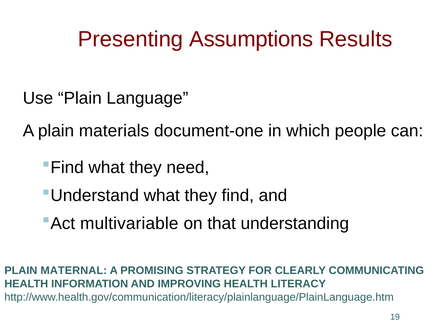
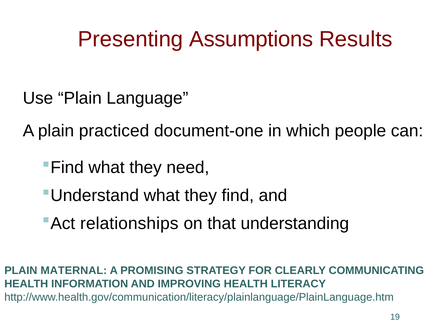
materials: materials -> practiced (114, 131)
multivariable: multivariable -> relationships (129, 223)
